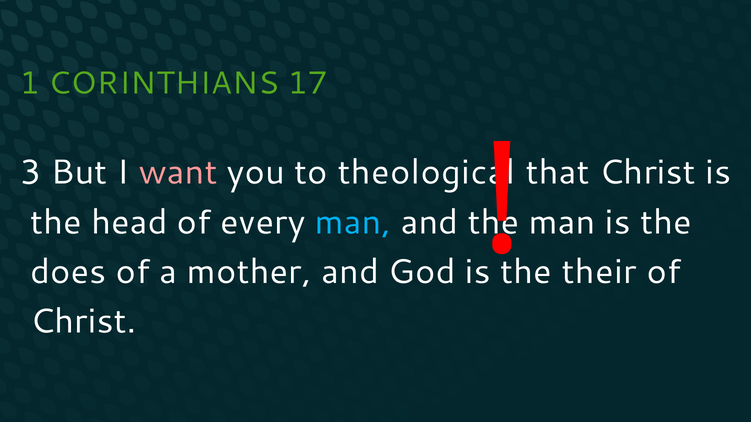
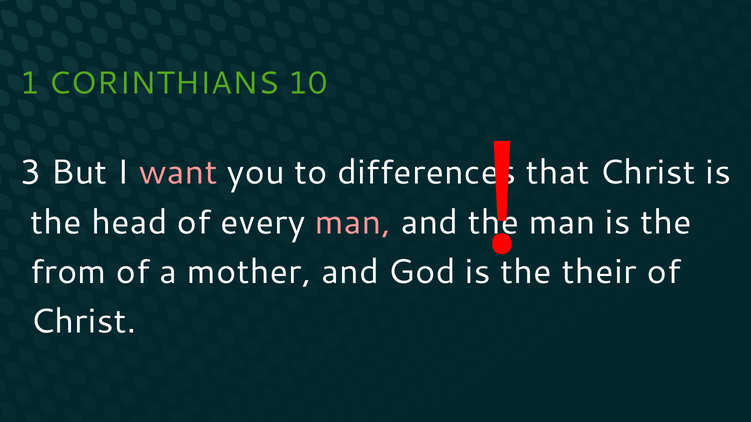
17: 17 -> 10 (308, 83)
theological: theological -> differences (427, 173)
man colour: light blue -> pink (353, 222)
does: does -> from (68, 272)
